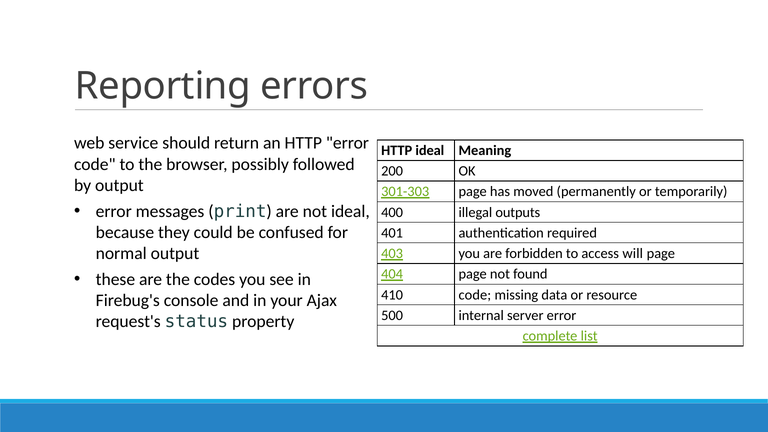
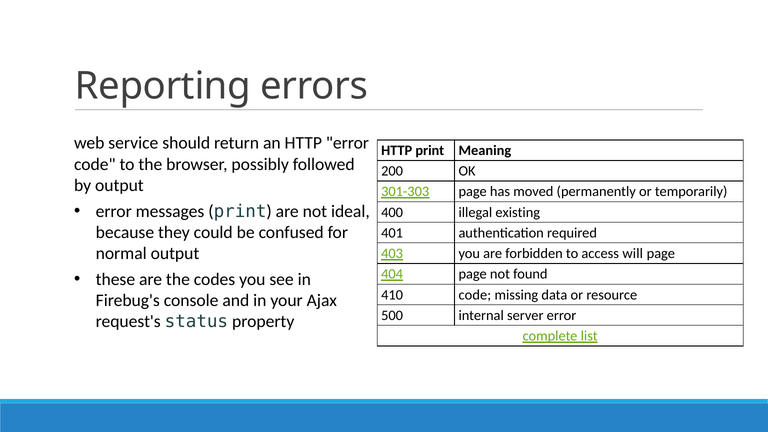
HTTP ideal: ideal -> print (430, 151)
outputs: outputs -> existing (518, 212)
